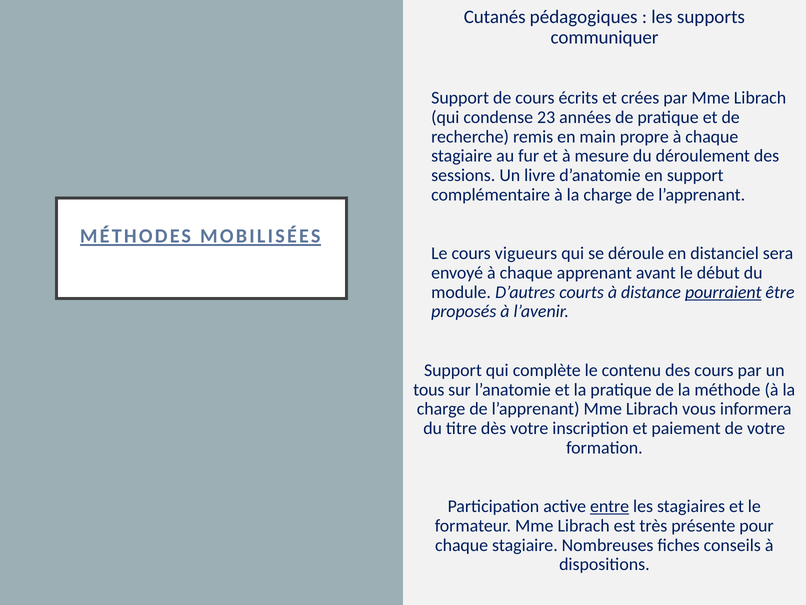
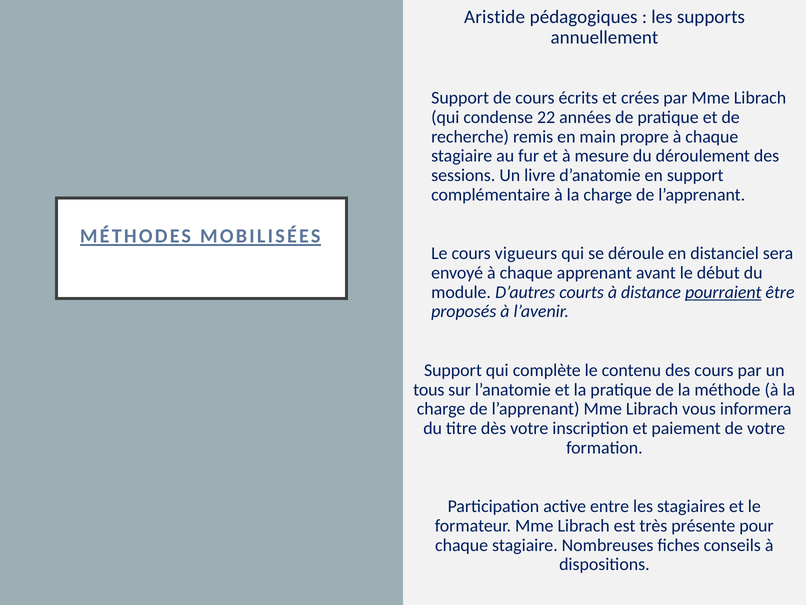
Cutanés: Cutanés -> Aristide (495, 17)
communiquer: communiquer -> annuellement (604, 37)
23: 23 -> 22 (546, 117)
entre underline: present -> none (610, 506)
